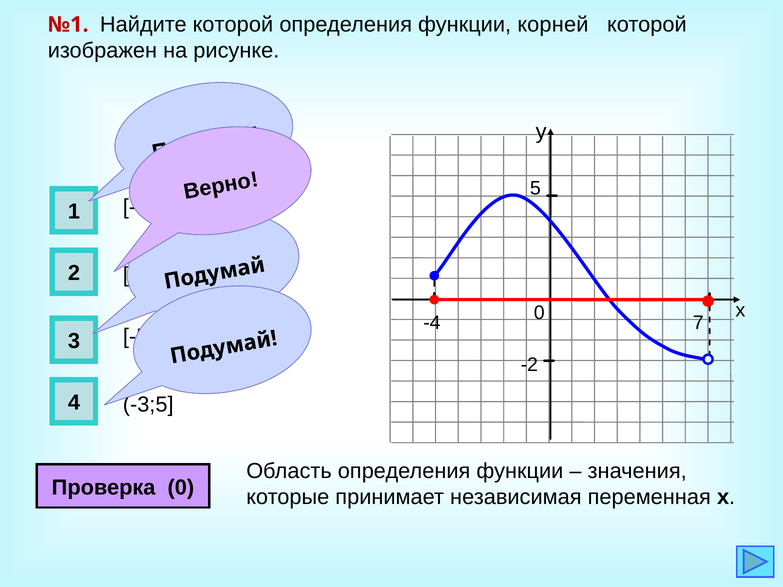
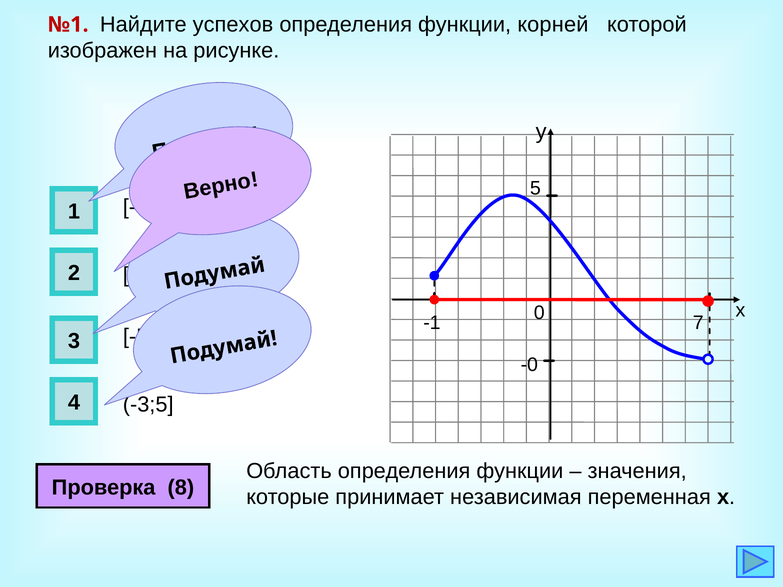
Найдите которой: которой -> успехов (233, 25)
-4: -4 -> -1 (432, 323)
-2: -2 -> -0 (529, 365)
Проверка 0: 0 -> 8 (181, 488)
